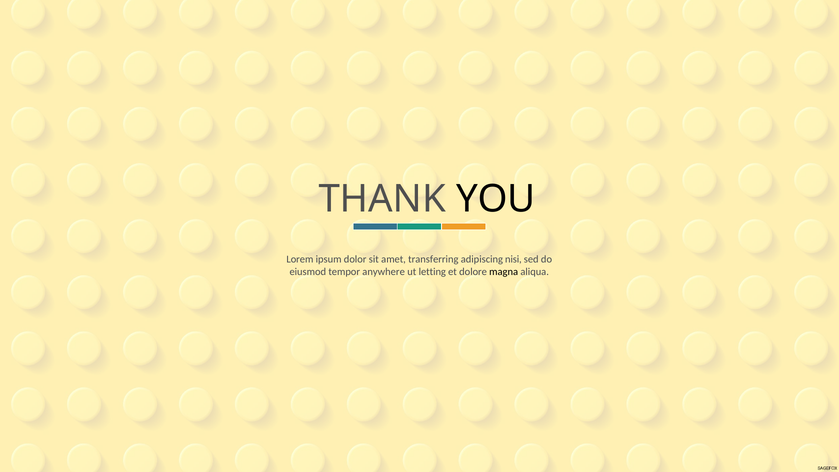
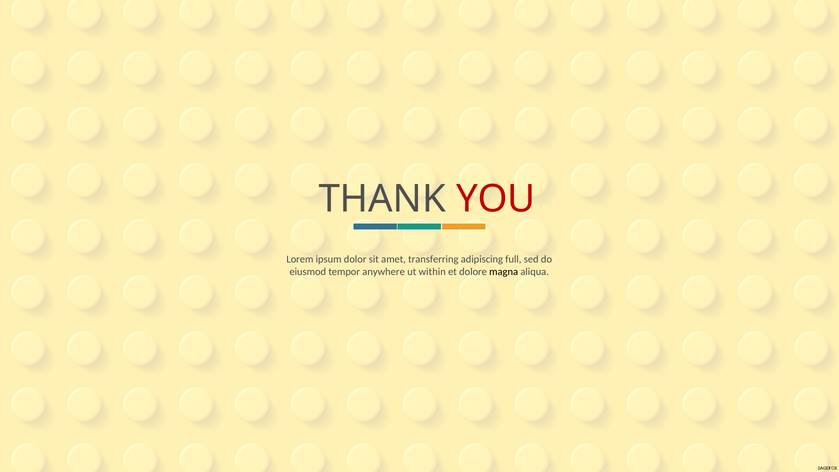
YOU colour: black -> red (496, 199)
nisi: nisi -> full (513, 259)
letting: letting -> within (432, 272)
